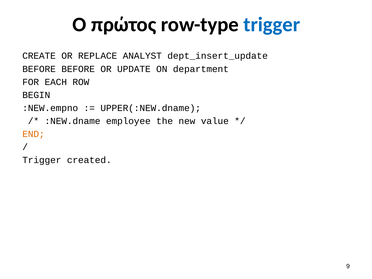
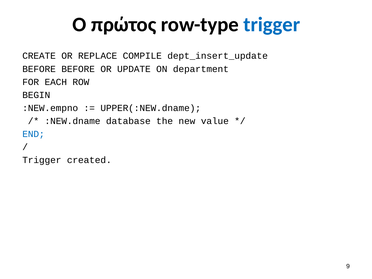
ANALYST: ANALYST -> COMPILE (142, 56)
employee: employee -> database (128, 121)
END colour: orange -> blue (33, 134)
